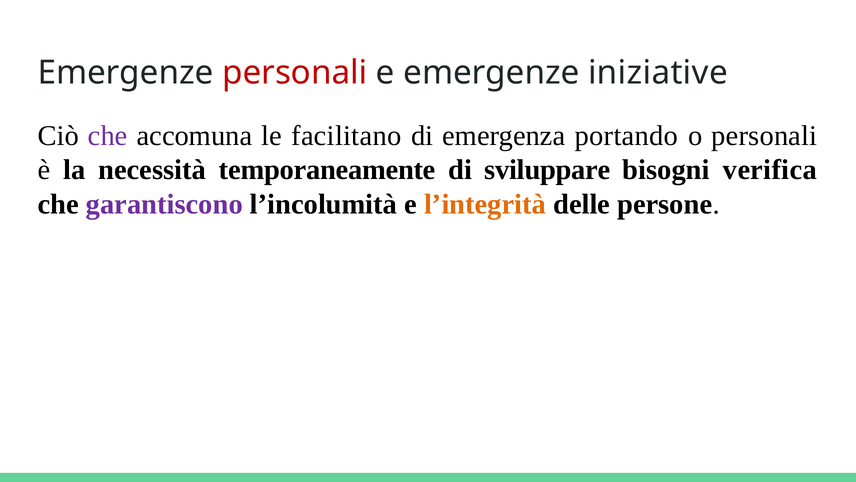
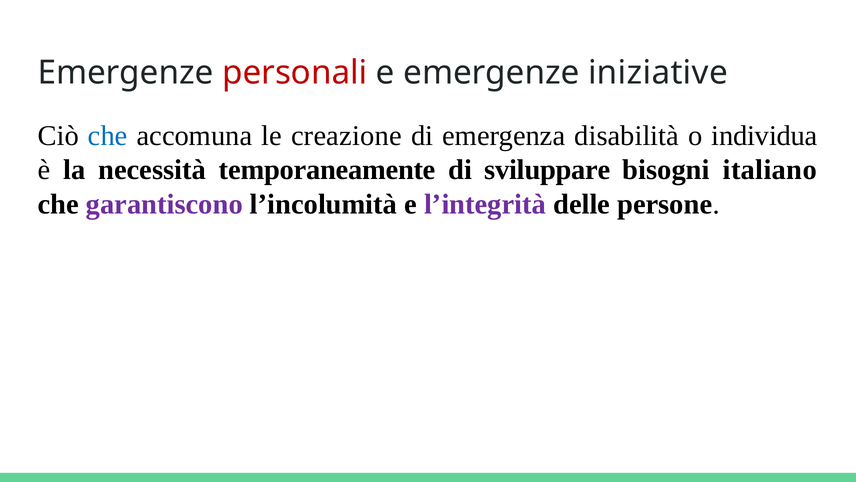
che colour: purple -> blue (108, 136)
facilitano: facilitano -> creazione (346, 136)
portando: portando -> disabilità (627, 136)
o personali: personali -> individua (764, 136)
verifica: verifica -> italiano (770, 170)
l’integrità colour: orange -> purple (485, 204)
